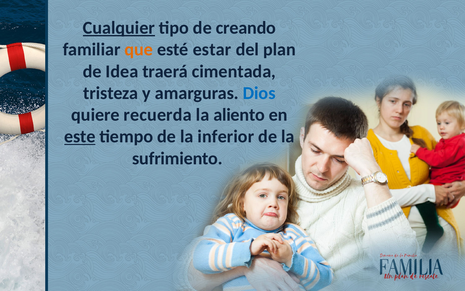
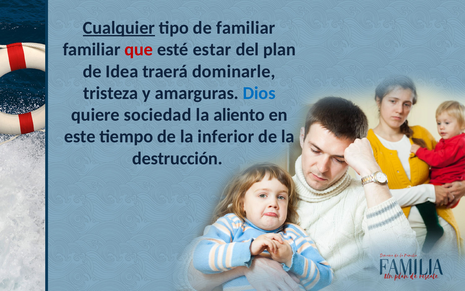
de creando: creando -> familiar (246, 28)
que colour: orange -> red (139, 50)
cimentada: cimentada -> dominarle (234, 71)
recuerda: recuerda -> sociedad (158, 115)
este underline: present -> none (80, 136)
sufrimiento: sufrimiento -> destrucción (177, 158)
